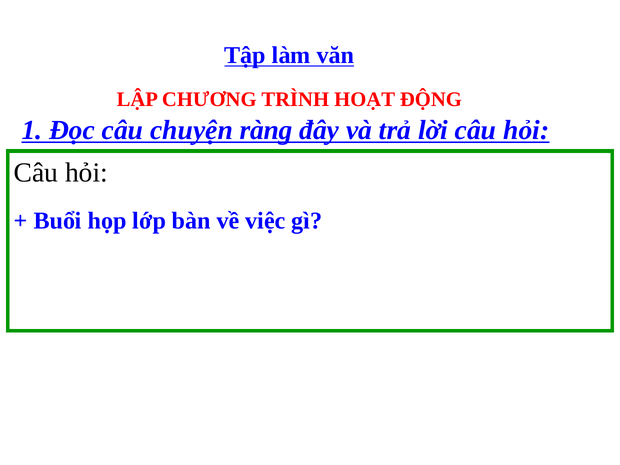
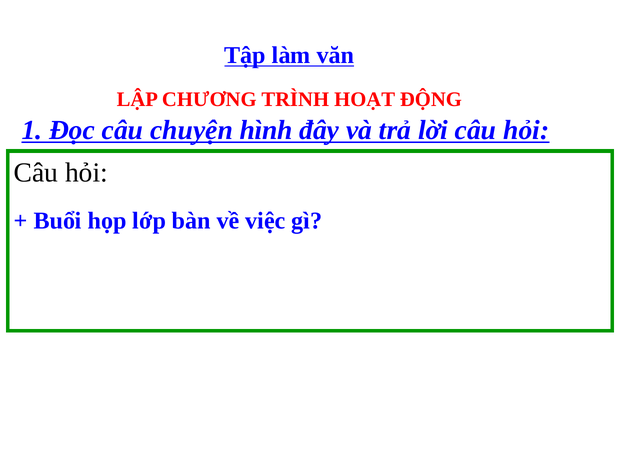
ràng: ràng -> hình (266, 130)
